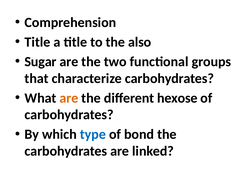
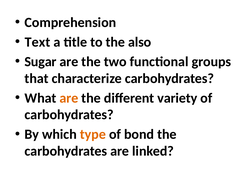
Title: Title -> Text (37, 42)
hexose: hexose -> variety (177, 98)
type colour: blue -> orange (93, 134)
